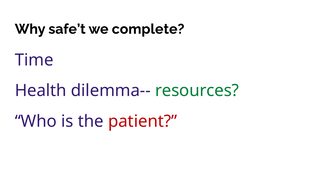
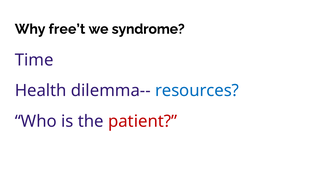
safe’t: safe’t -> free’t (67, 29)
complete: complete -> syndrome (148, 29)
resources colour: green -> blue (197, 90)
